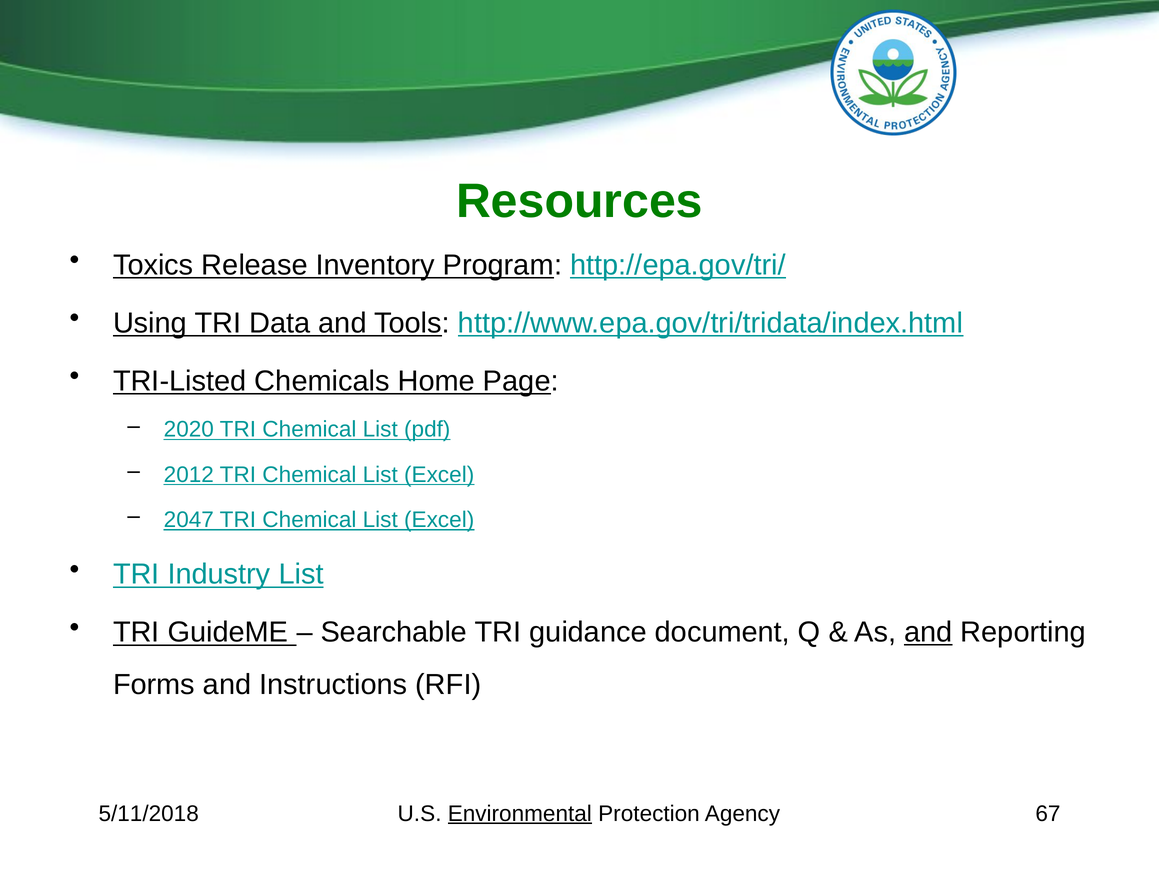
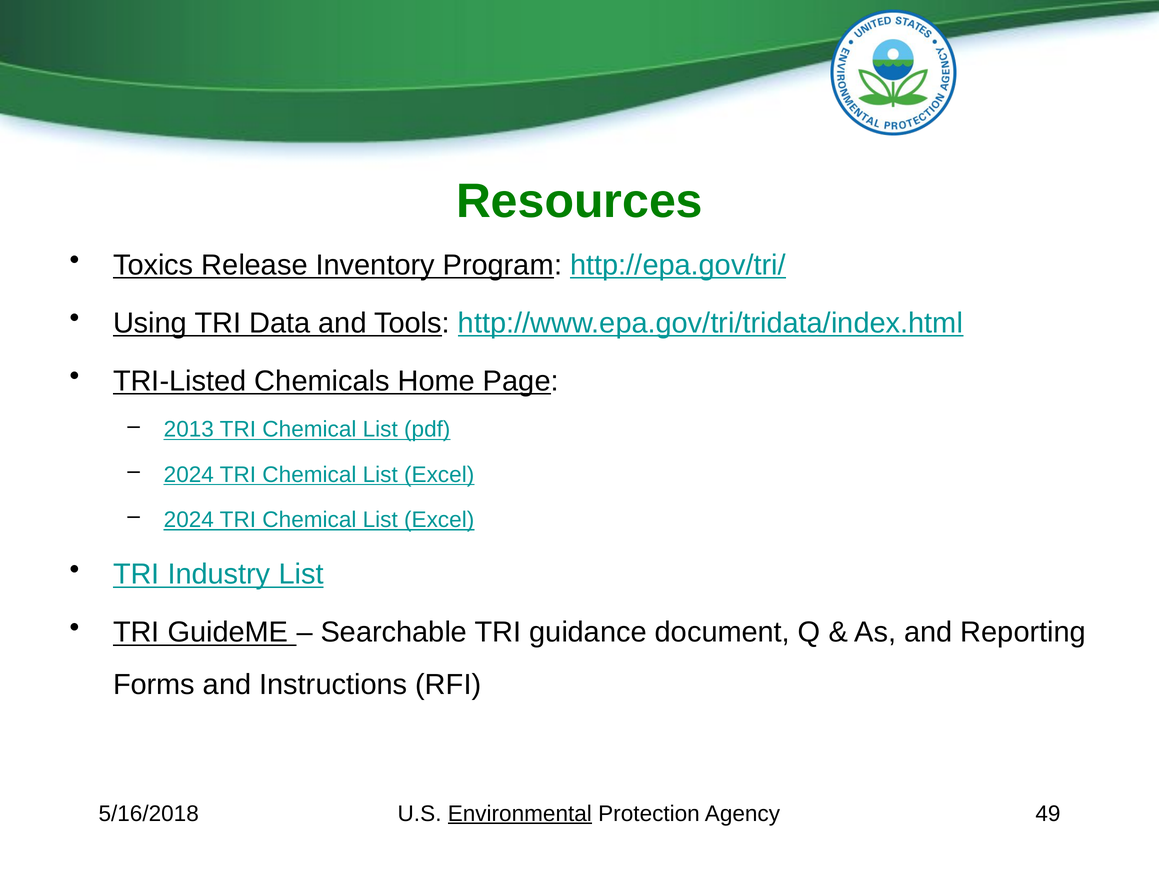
2020: 2020 -> 2013 (189, 429)
2012: 2012 -> 2024 (189, 474)
2047: 2047 -> 2024 (189, 519)
and underline: present -> none (928, 632)
5/11/2018: 5/11/2018 -> 5/16/2018 (149, 813)
67: 67 -> 49 (1048, 813)
